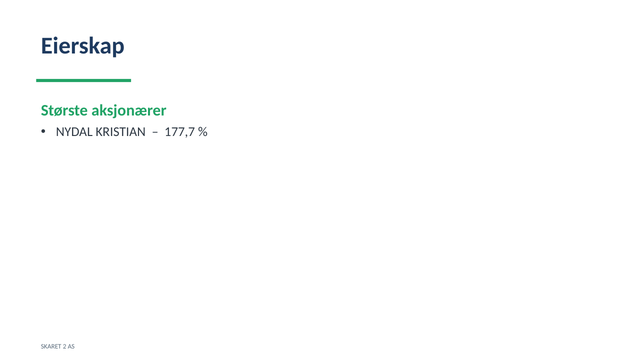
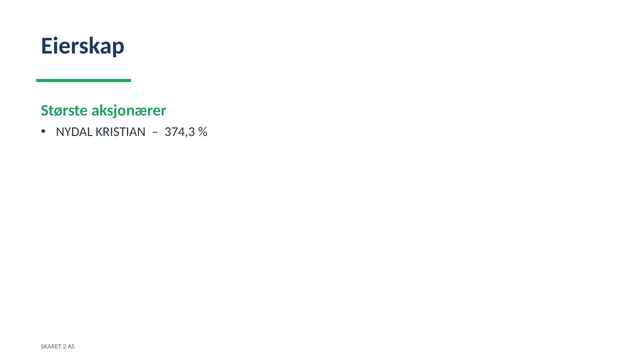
177,7: 177,7 -> 374,3 (180, 132)
